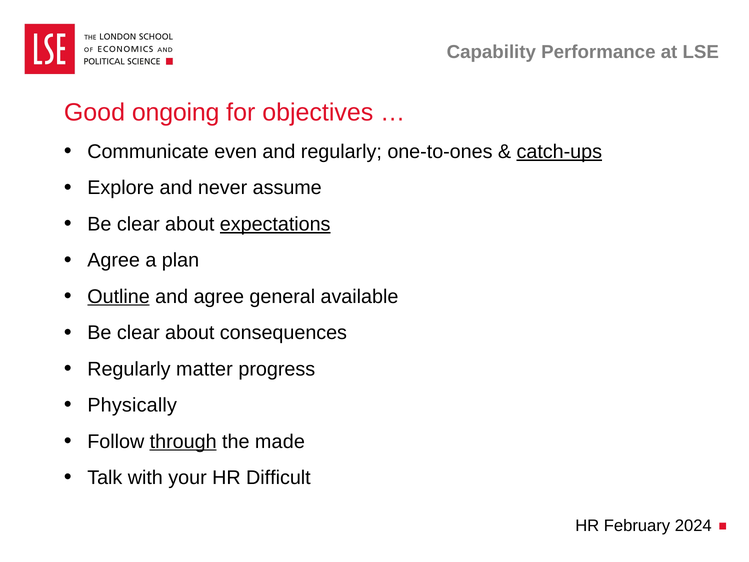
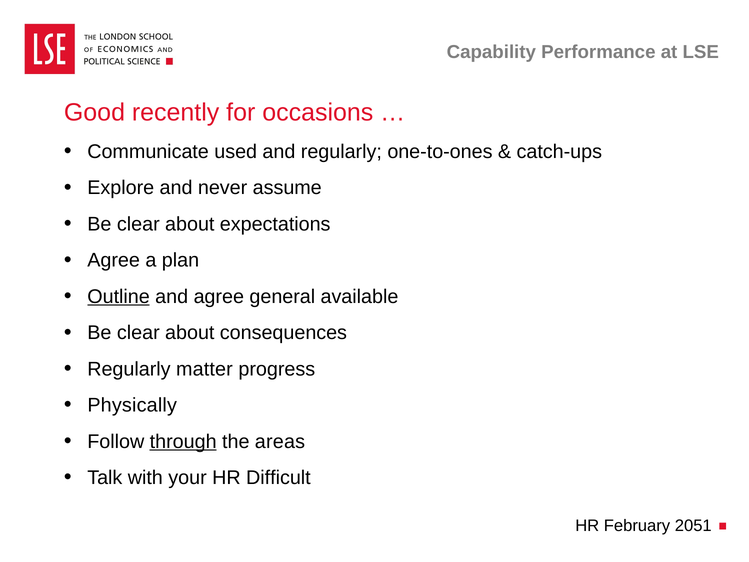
ongoing: ongoing -> recently (176, 113)
objectives: objectives -> occasions (318, 113)
even: even -> used (236, 152)
catch-ups underline: present -> none (559, 152)
expectations underline: present -> none (275, 224)
made: made -> areas (280, 441)
2024: 2024 -> 2051 (693, 525)
